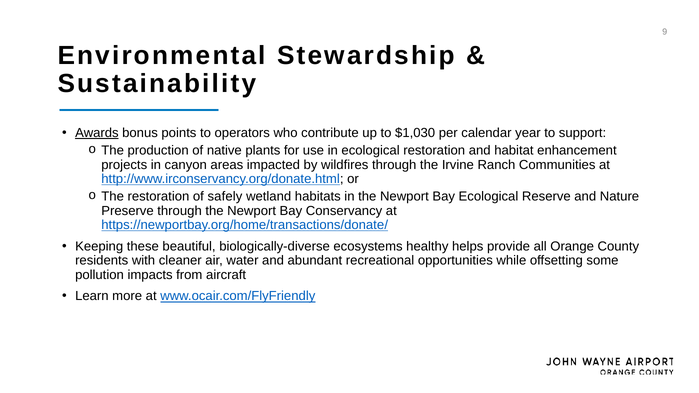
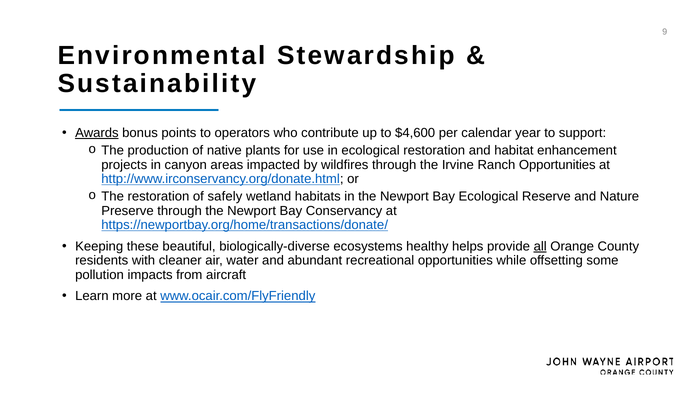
$1,030: $1,030 -> $4,600 (415, 133)
Ranch Communities: Communities -> Opportunities (557, 165)
all underline: none -> present (540, 247)
